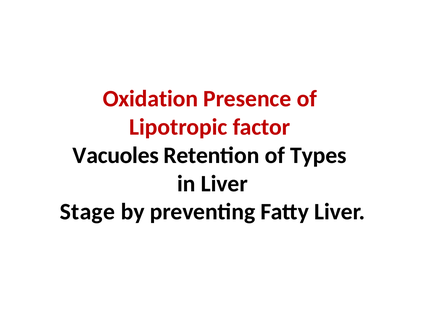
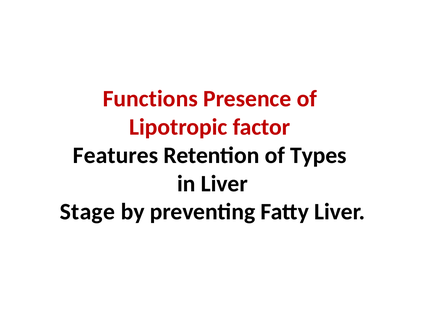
Oxidation: Oxidation -> Functions (150, 99)
Vacuoles: Vacuoles -> Features (116, 156)
